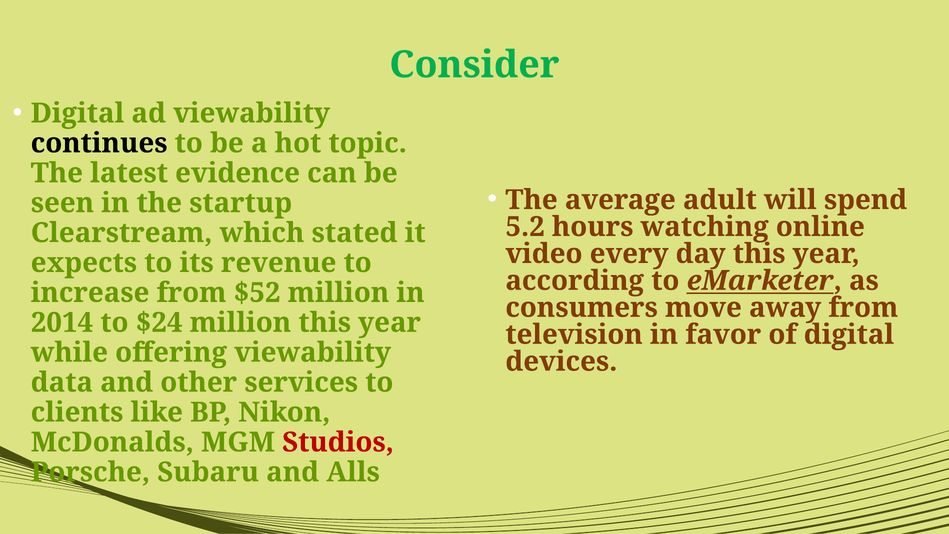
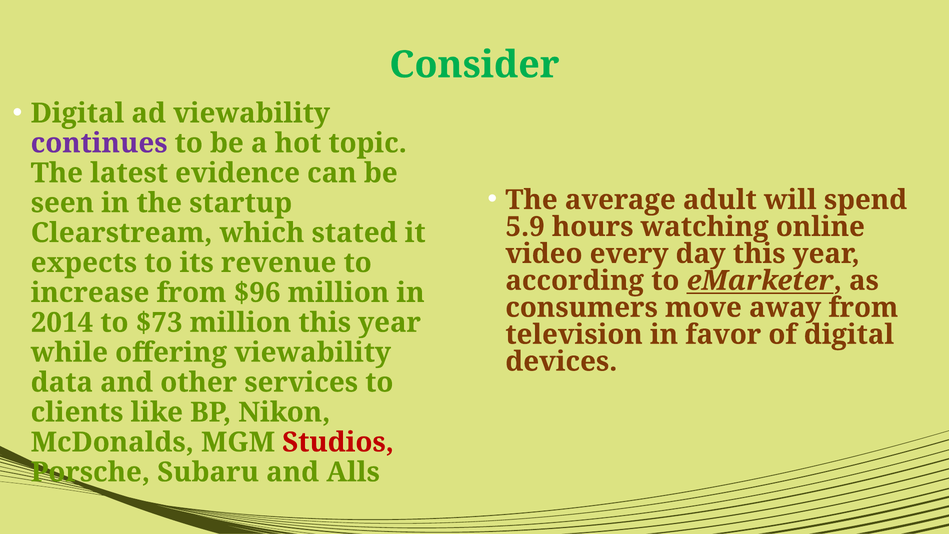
continues colour: black -> purple (99, 143)
5.2: 5.2 -> 5.9 (525, 227)
$52: $52 -> $96 (257, 293)
$24: $24 -> $73 (159, 323)
